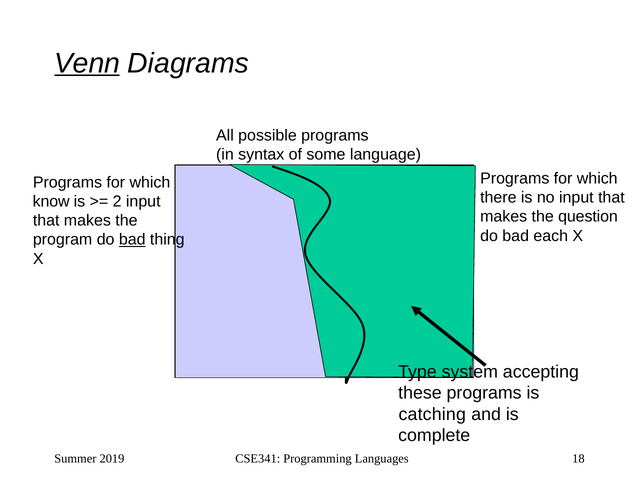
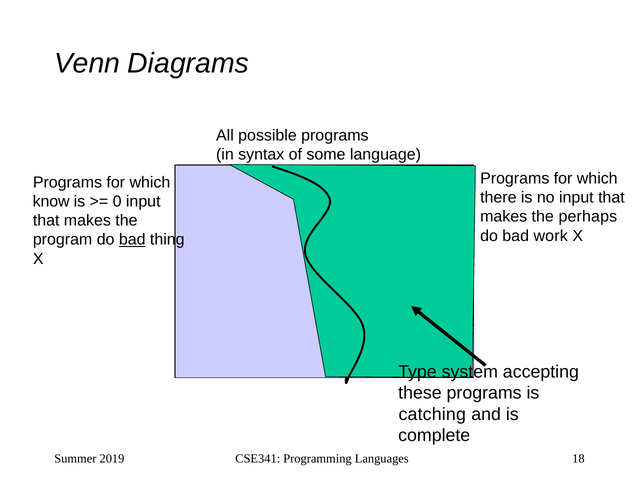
Venn underline: present -> none (87, 63)
2: 2 -> 0 (117, 201)
question: question -> perhaps (588, 217)
each: each -> work (551, 236)
